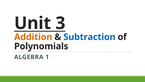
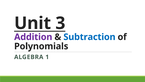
Addition colour: orange -> purple (33, 37)
